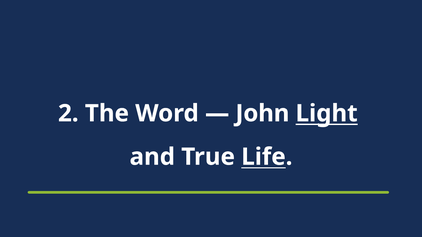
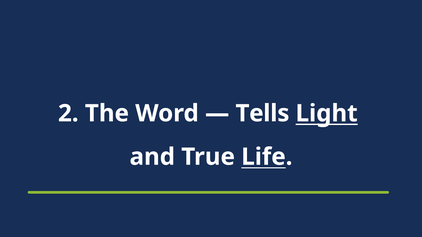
John: John -> Tells (262, 114)
